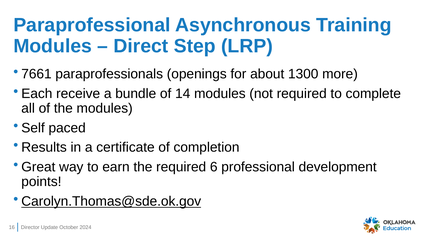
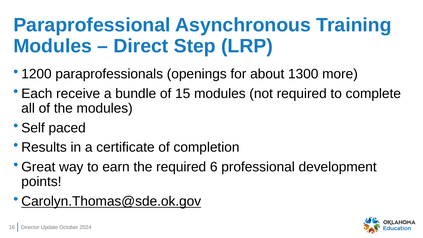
7661: 7661 -> 1200 (36, 74)
14: 14 -> 15 (183, 94)
